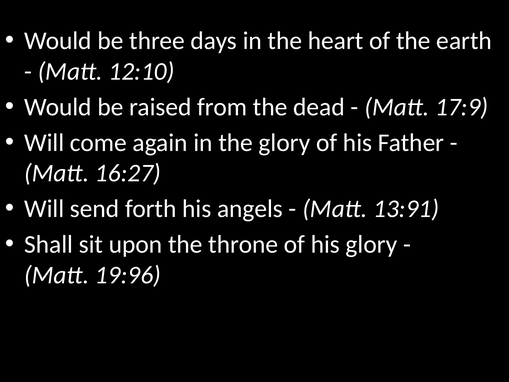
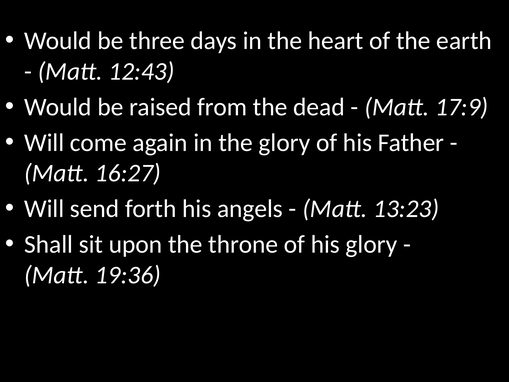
12:10: 12:10 -> 12:43 (141, 71)
13:91: 13:91 -> 13:23 (406, 209)
19:96: 19:96 -> 19:36 (128, 275)
